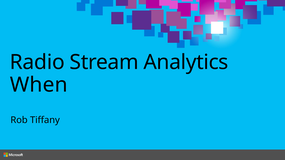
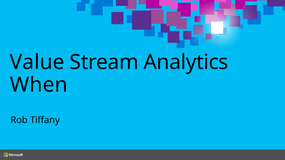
Radio: Radio -> Value (37, 62)
